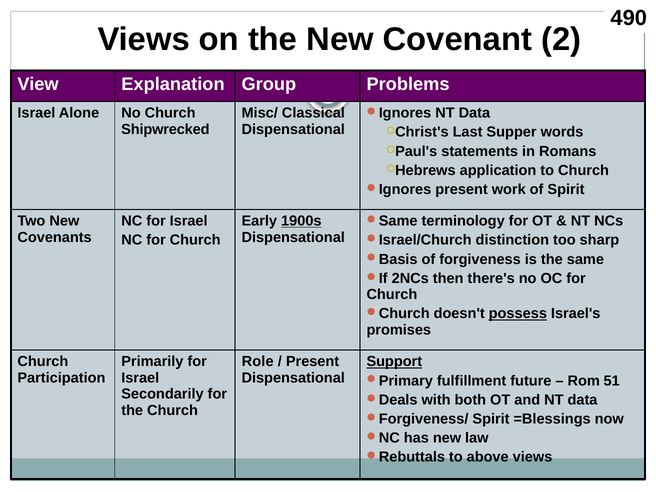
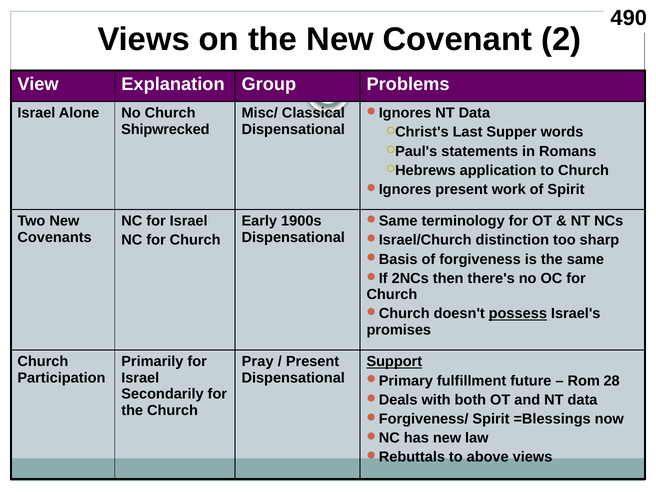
1900s underline: present -> none (301, 221)
Role: Role -> Pray (258, 362)
51: 51 -> 28 (612, 381)
